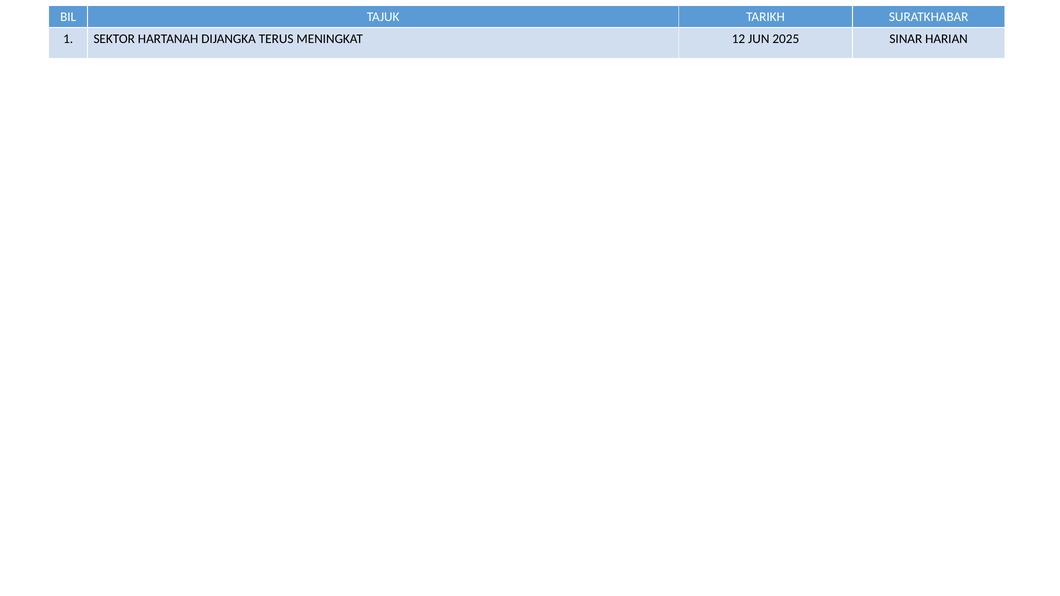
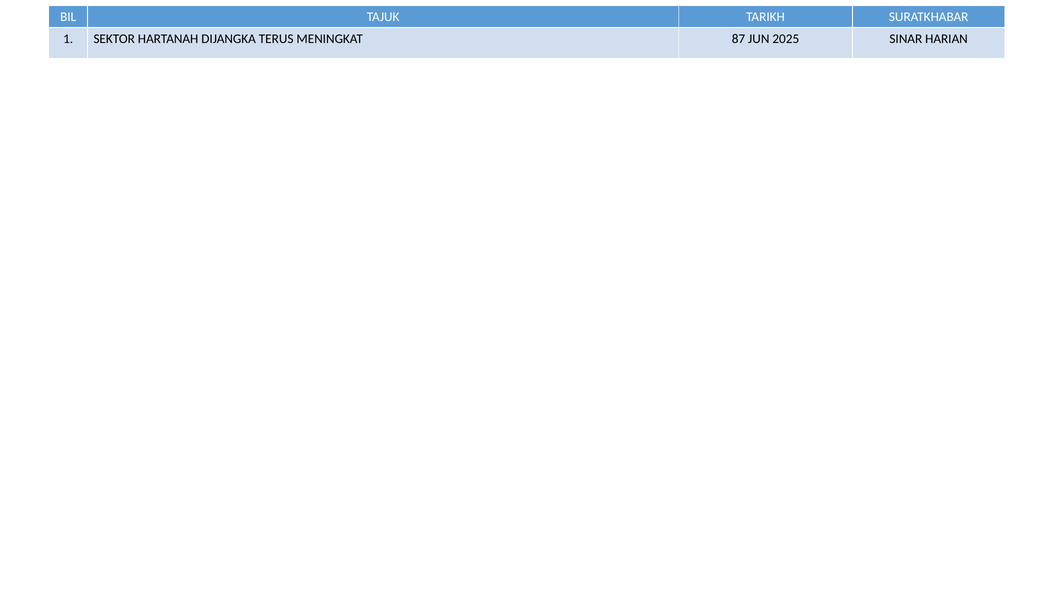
12: 12 -> 87 (739, 39)
